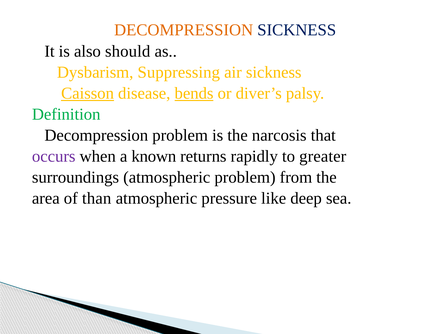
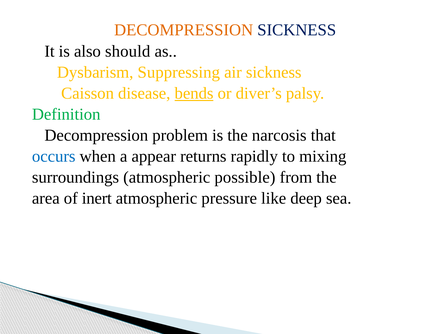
Caisson underline: present -> none (88, 93)
occurs colour: purple -> blue (54, 156)
known: known -> appear (154, 156)
greater: greater -> mixing (323, 156)
atmospheric problem: problem -> possible (245, 177)
than: than -> inert (97, 198)
